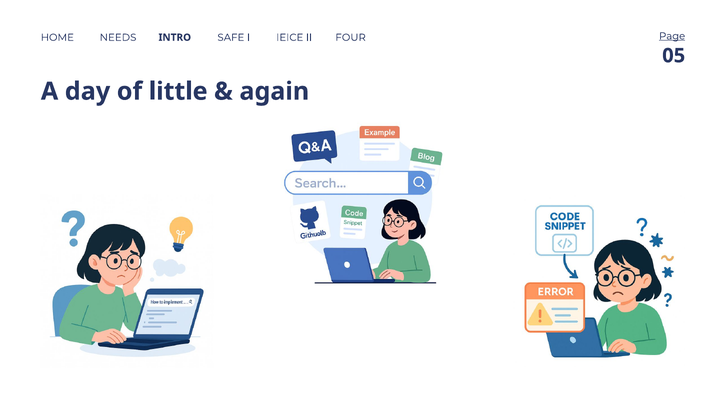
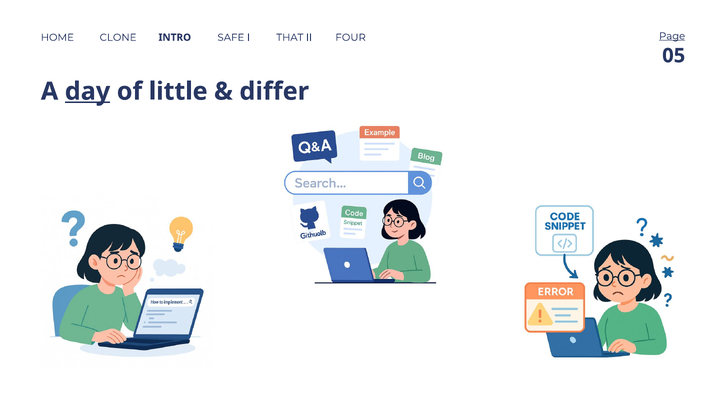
NEEDS: NEEDS -> CLONE (118, 38)
IEICE: IEICE -> THAT (290, 38)
day underline: none -> present (88, 92)
again: again -> differ (274, 92)
